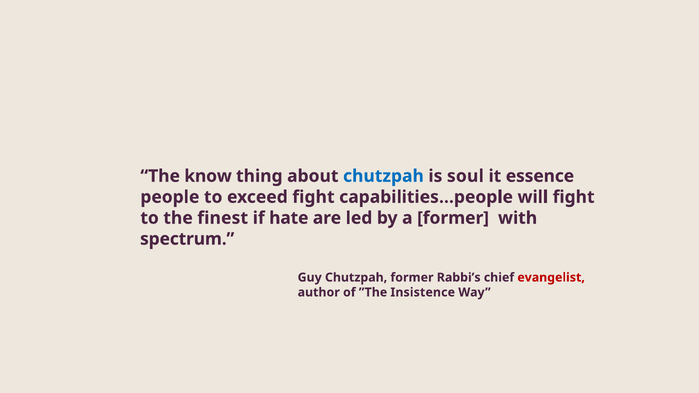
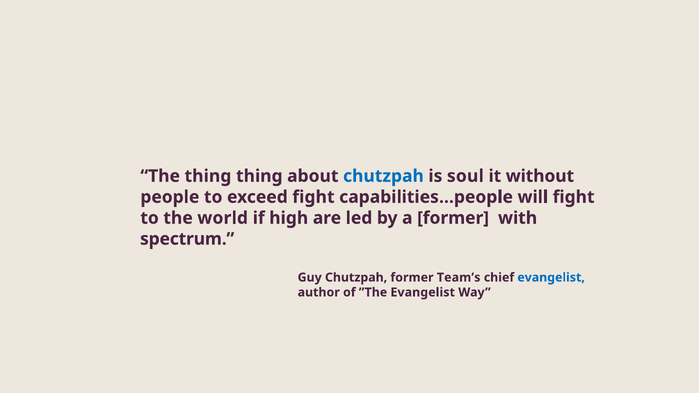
The know: know -> thing (208, 176)
essence: essence -> without (540, 176)
finest: finest -> world (223, 218)
hate: hate -> high (289, 218)
Rabbi’s: Rabbi’s -> Team’s (459, 278)
evangelist colour: red -> blue (551, 278)
”The Insistence: Insistence -> Evangelist (423, 292)
